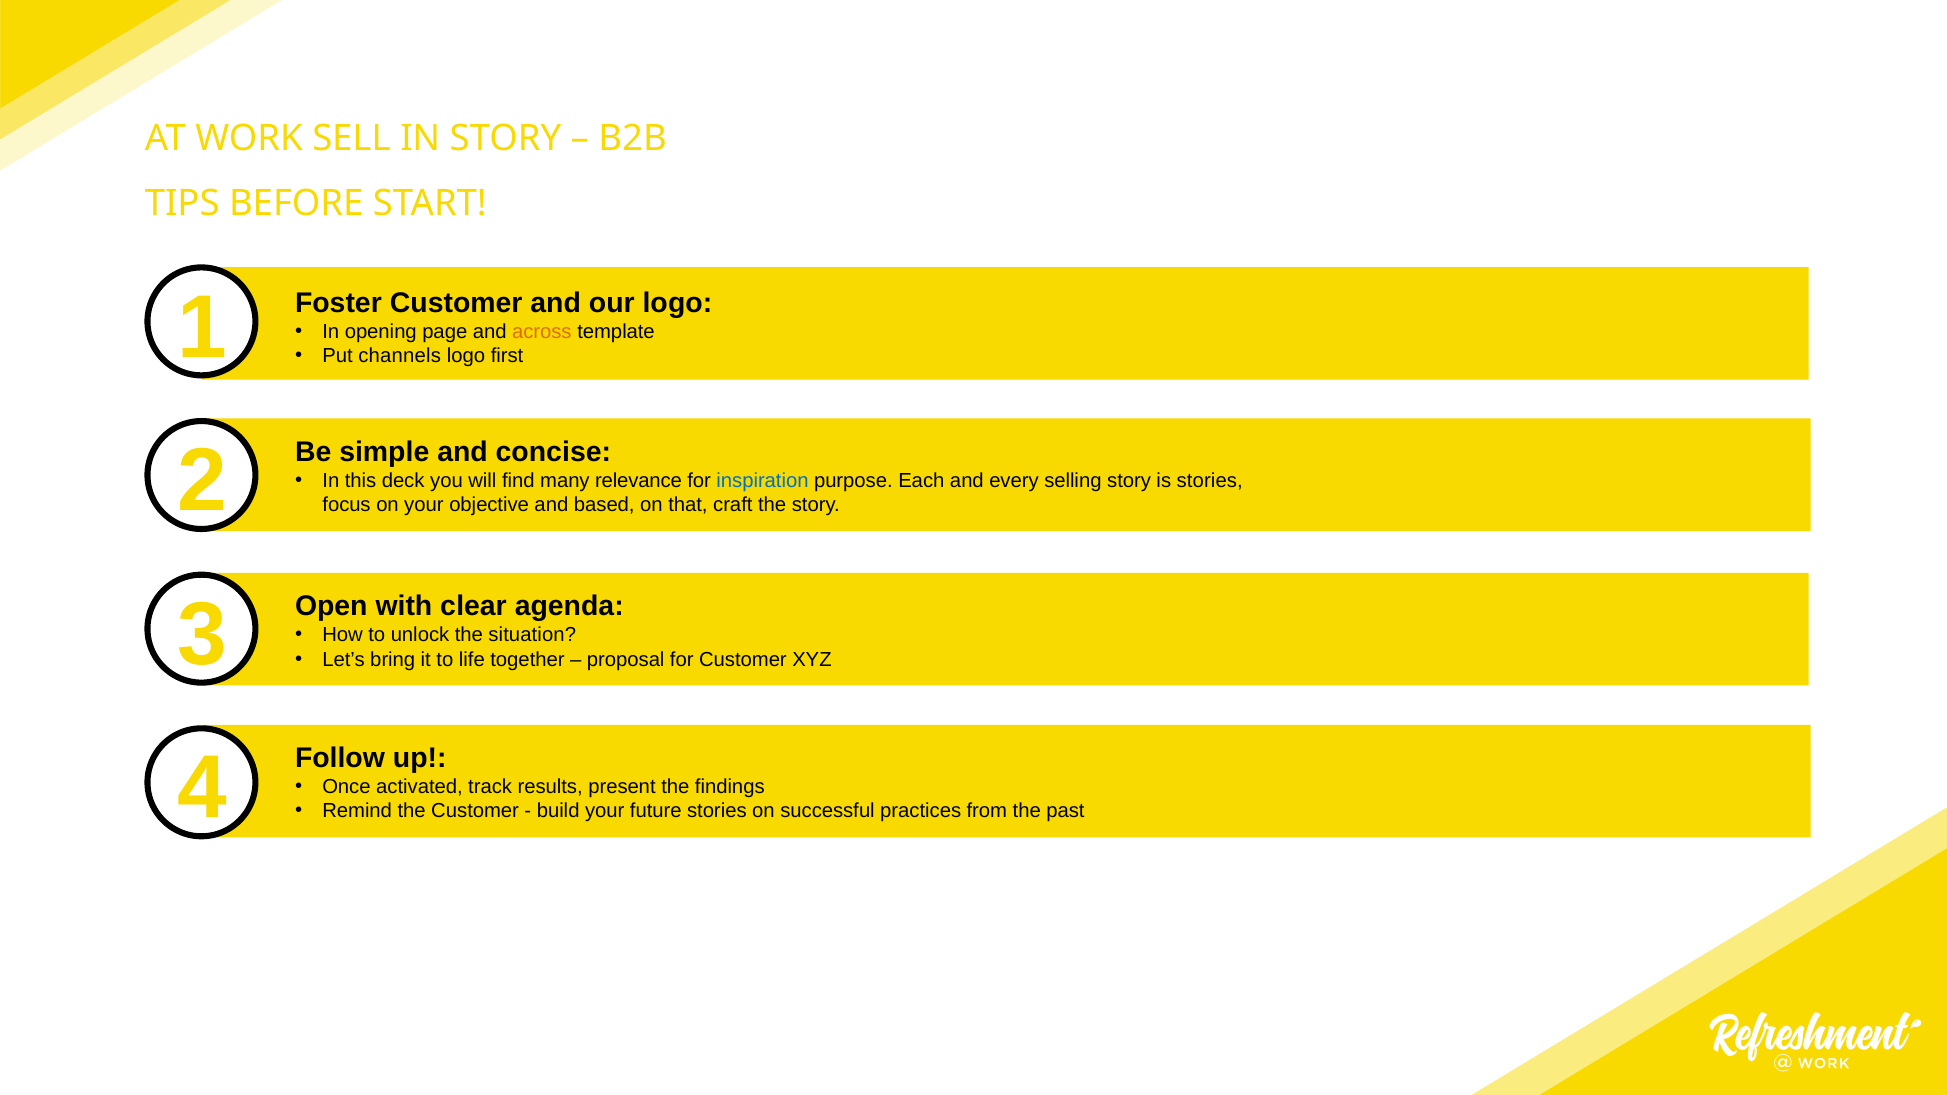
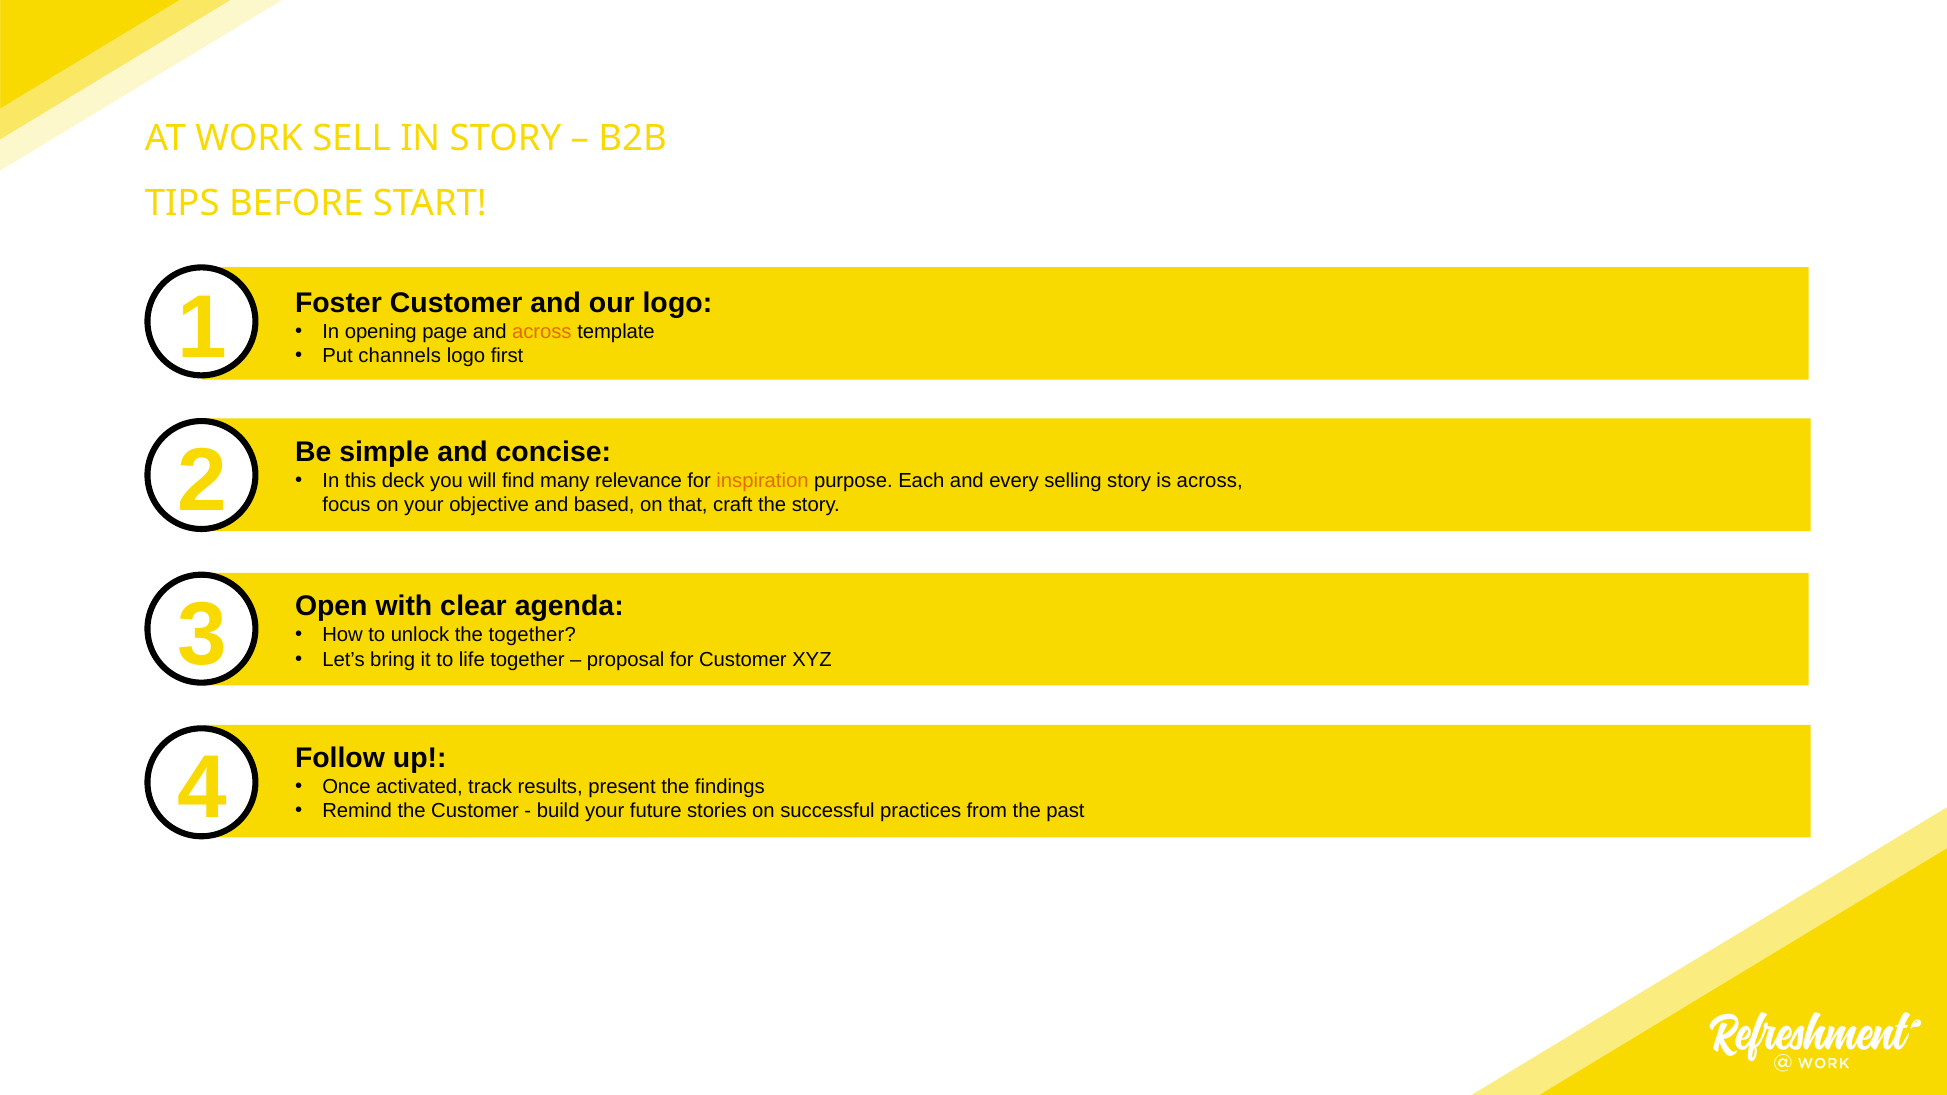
inspiration colour: blue -> orange (763, 481)
is stories: stories -> across (1210, 481)
the situation: situation -> together (532, 635)
